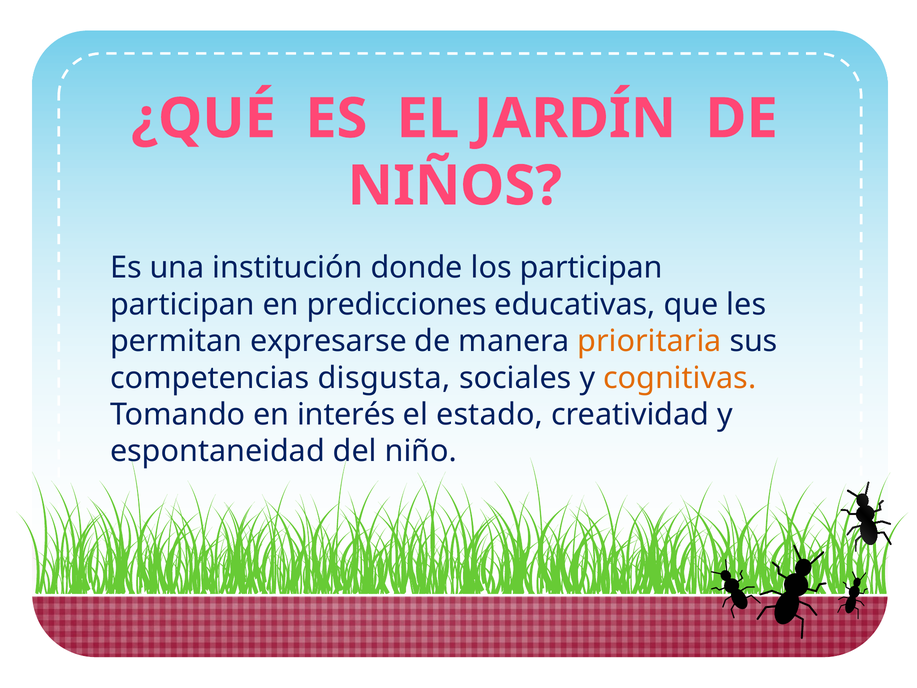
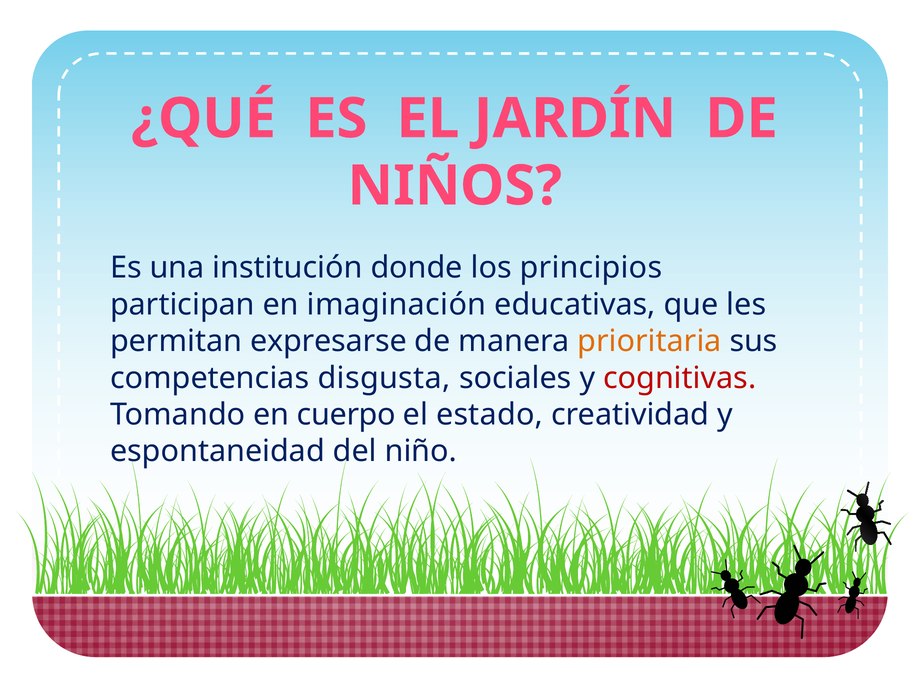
los participan: participan -> principios (591, 268)
predicciones: predicciones -> imaginación (397, 304)
cognitivas colour: orange -> red (680, 378)
interés: interés -> cuerpo (346, 414)
